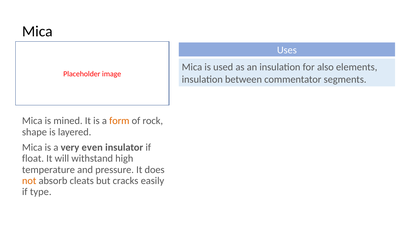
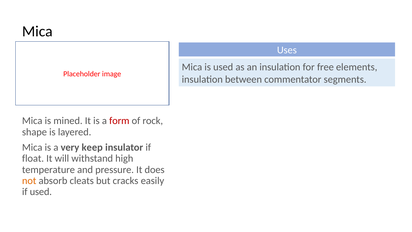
also: also -> free (325, 67)
form colour: orange -> red (119, 121)
even: even -> keep (92, 147)
if type: type -> used (41, 192)
